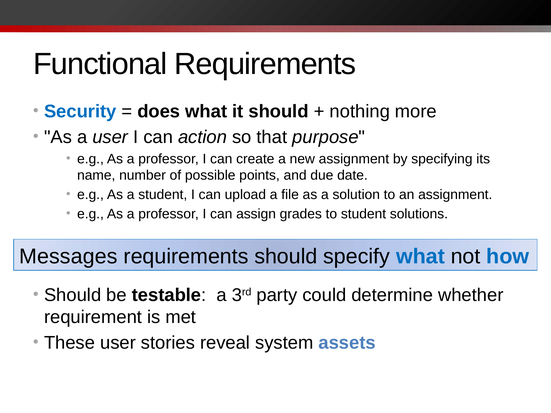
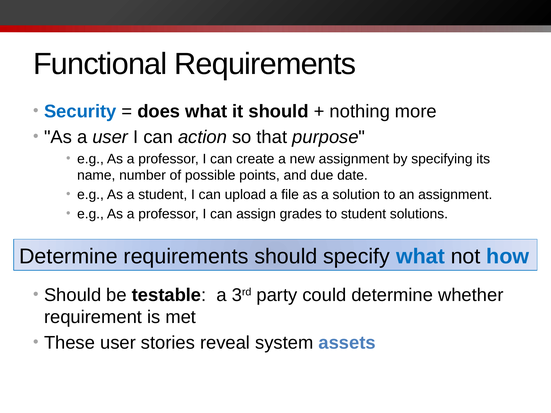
Messages: Messages -> Determine (68, 256)
